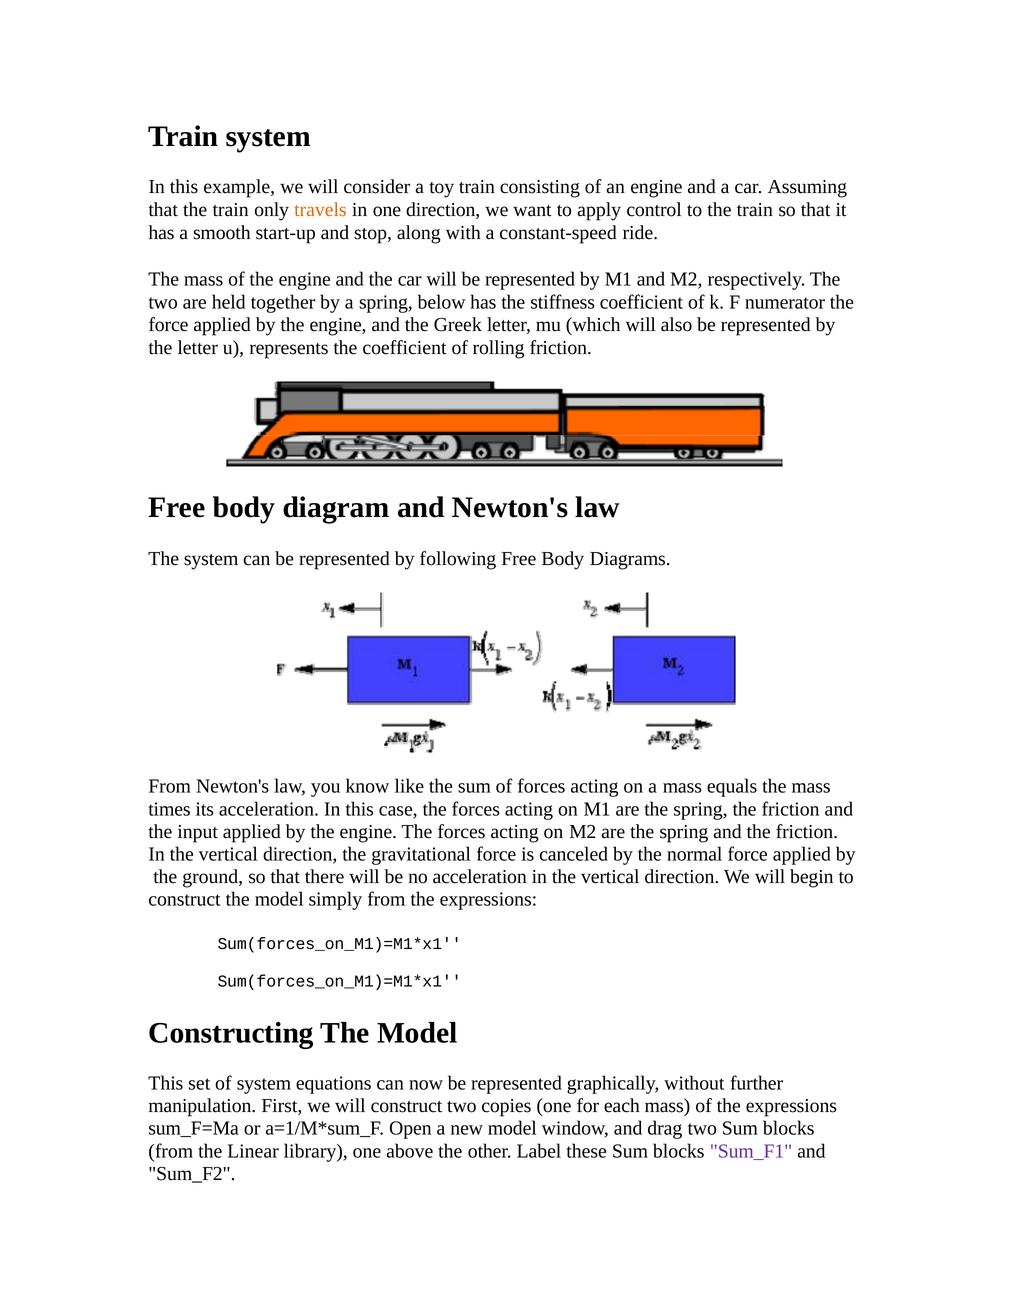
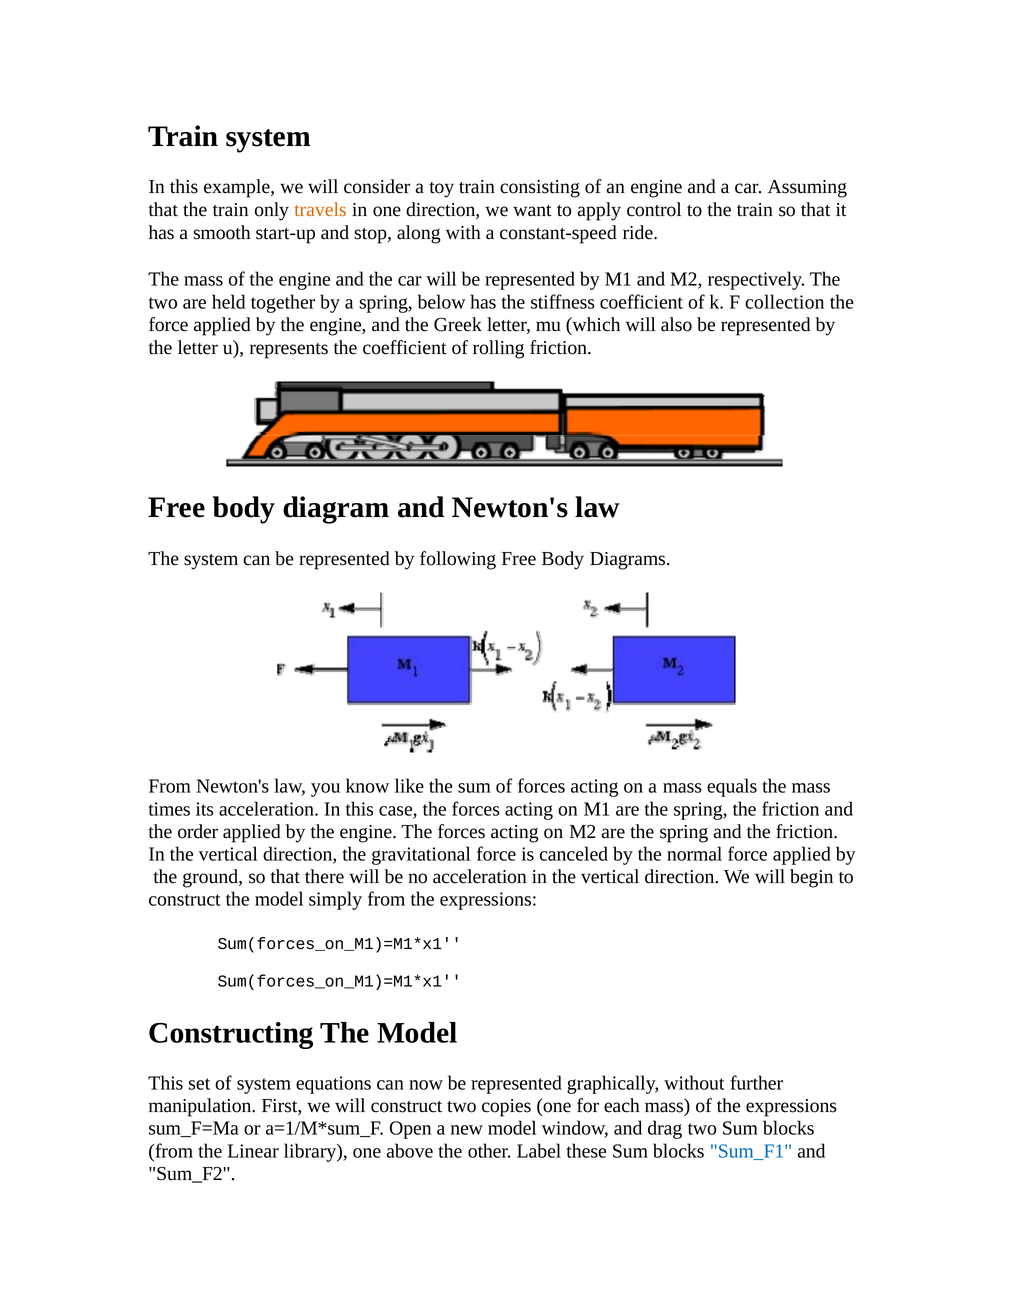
numerator: numerator -> collection (785, 302)
input: input -> order (198, 831)
Sum_F1 colour: purple -> blue (751, 1151)
